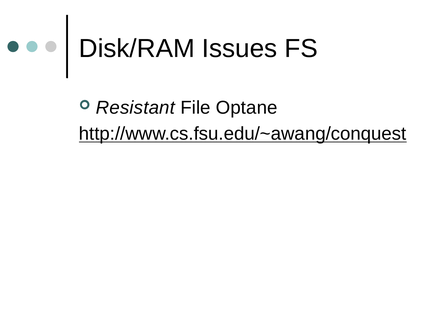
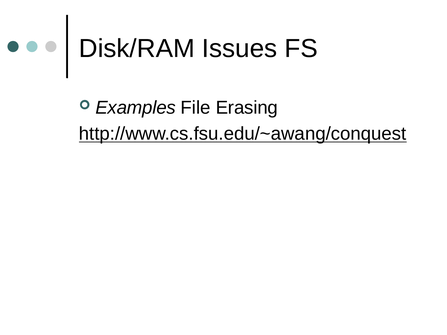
Resistant: Resistant -> Examples (136, 108)
Optane: Optane -> Erasing (247, 108)
